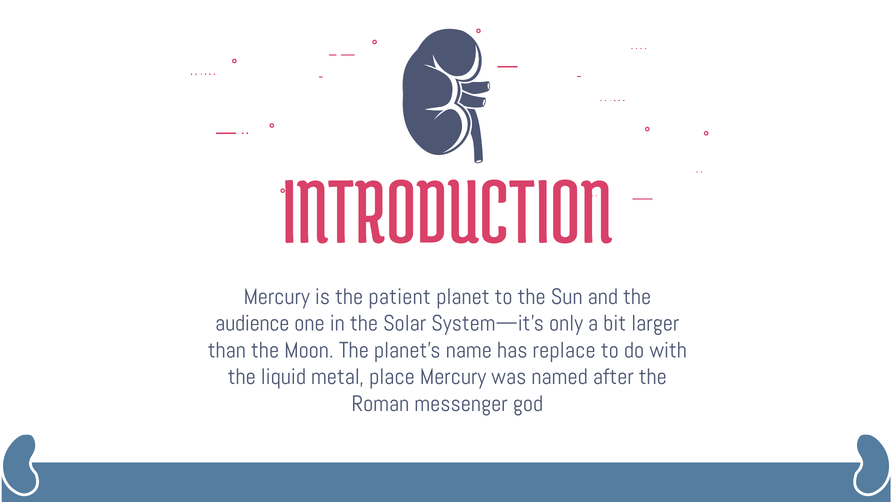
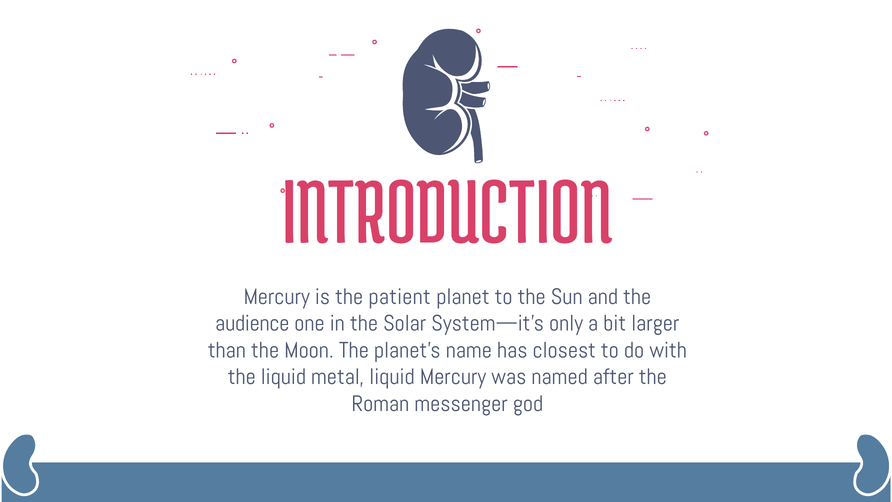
replace: replace -> closest (564, 350)
metal place: place -> liquid (392, 377)
